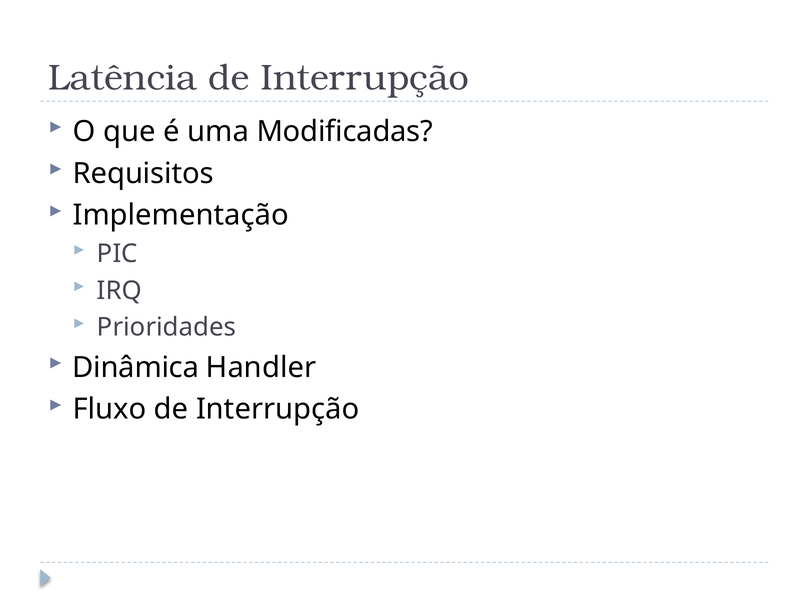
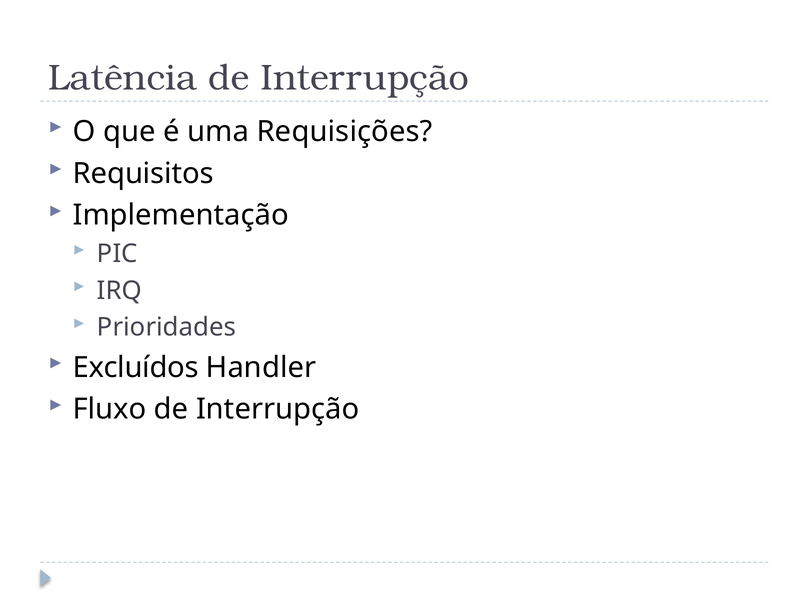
Modificadas: Modificadas -> Requisições (345, 131)
Dinâmica: Dinâmica -> Excluídos (136, 367)
